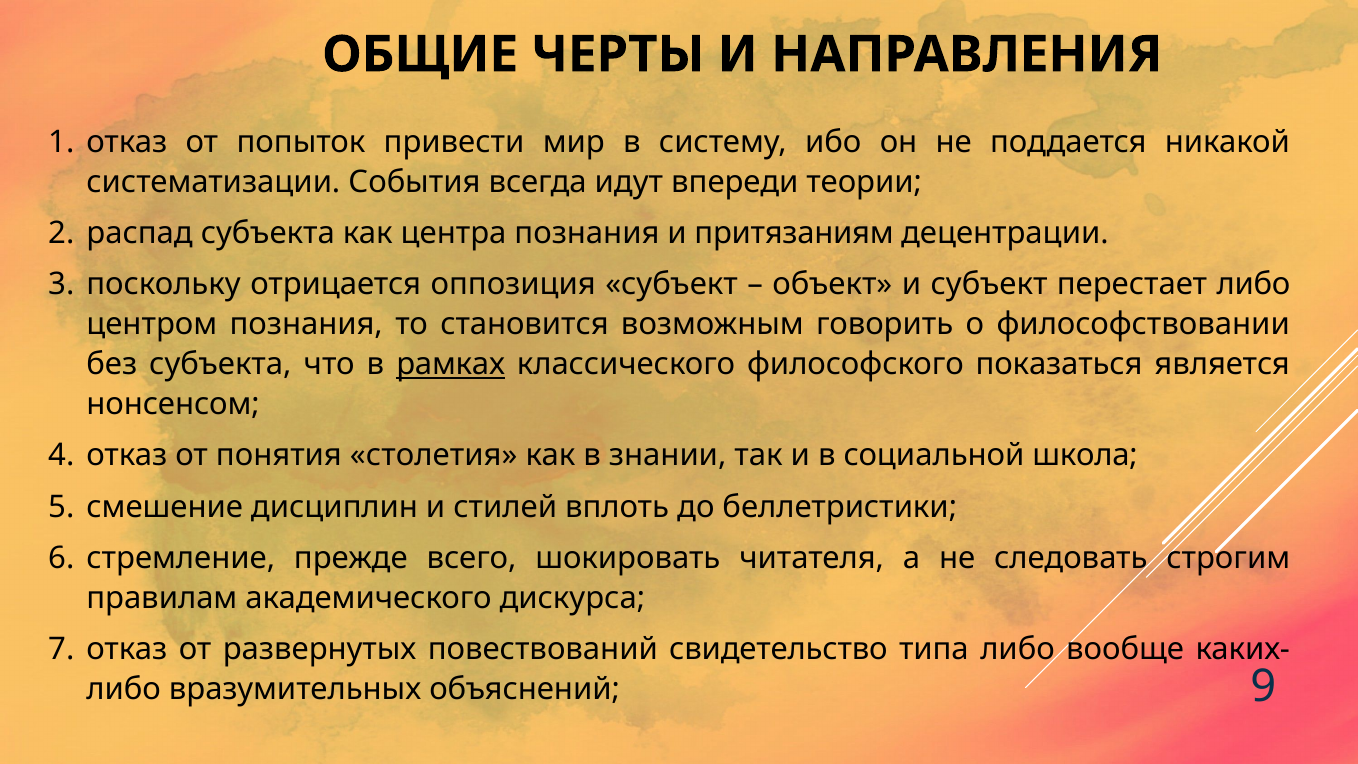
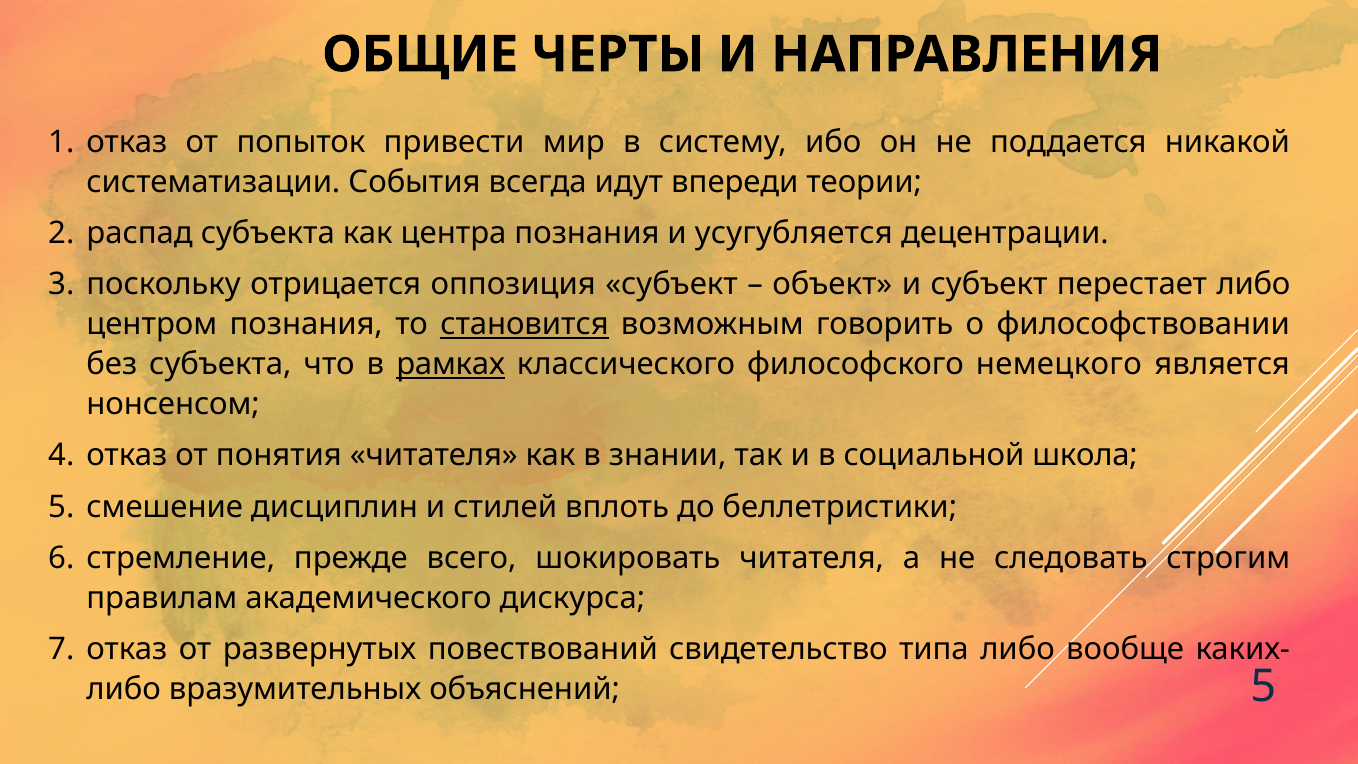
притязаниям: притязаниям -> усугубляется (794, 233)
становится underline: none -> present (525, 324)
показаться: показаться -> немецкого (1059, 364)
понятия столетия: столетия -> читателя (434, 456)
объяснений 9: 9 -> 5 (1263, 686)
